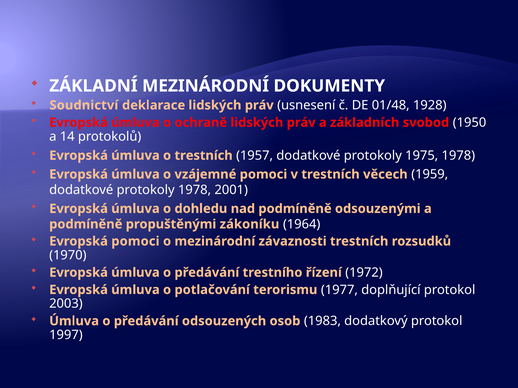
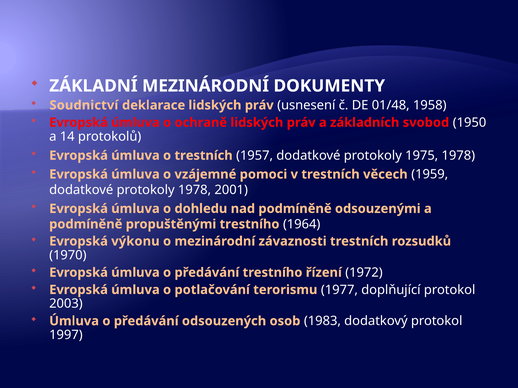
1928: 1928 -> 1958 (430, 105)
propuštěnými zákoníku: zákoníku -> trestního (250, 224)
Evropská pomoci: pomoci -> výkonu (135, 242)
